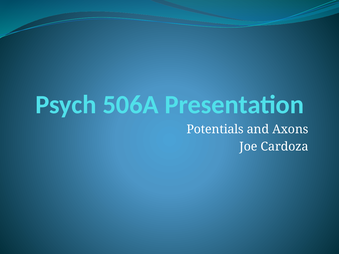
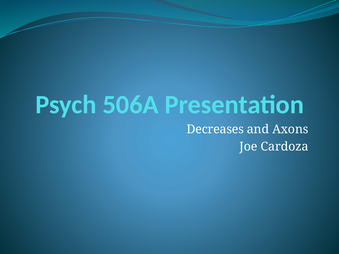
Potentials: Potentials -> Decreases (215, 130)
